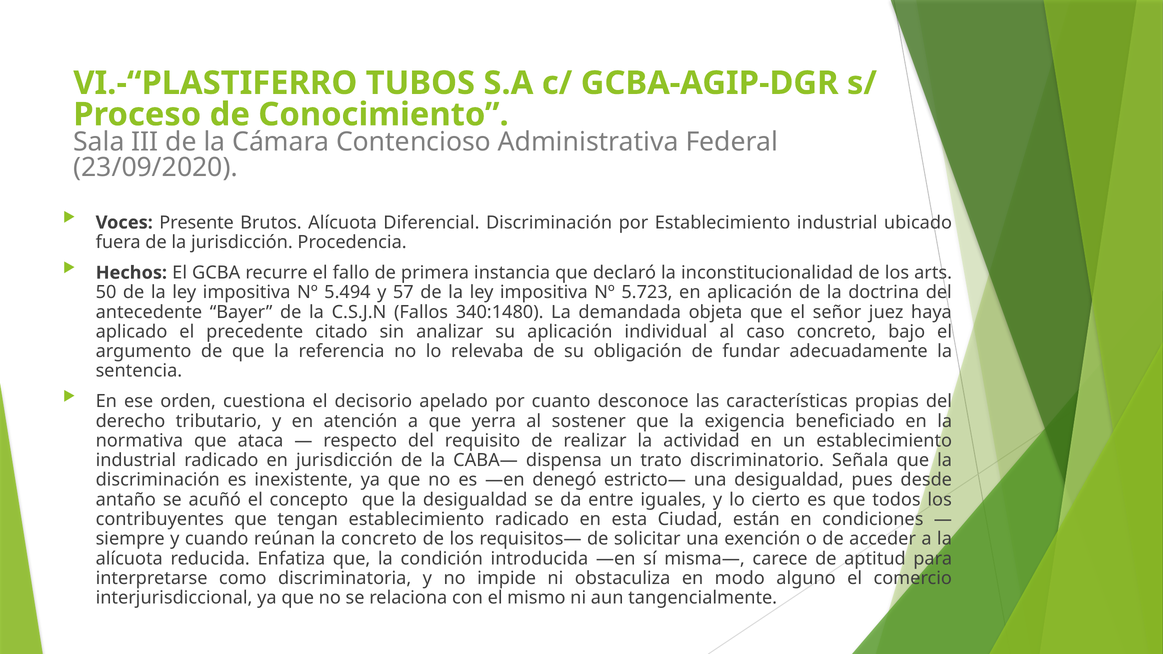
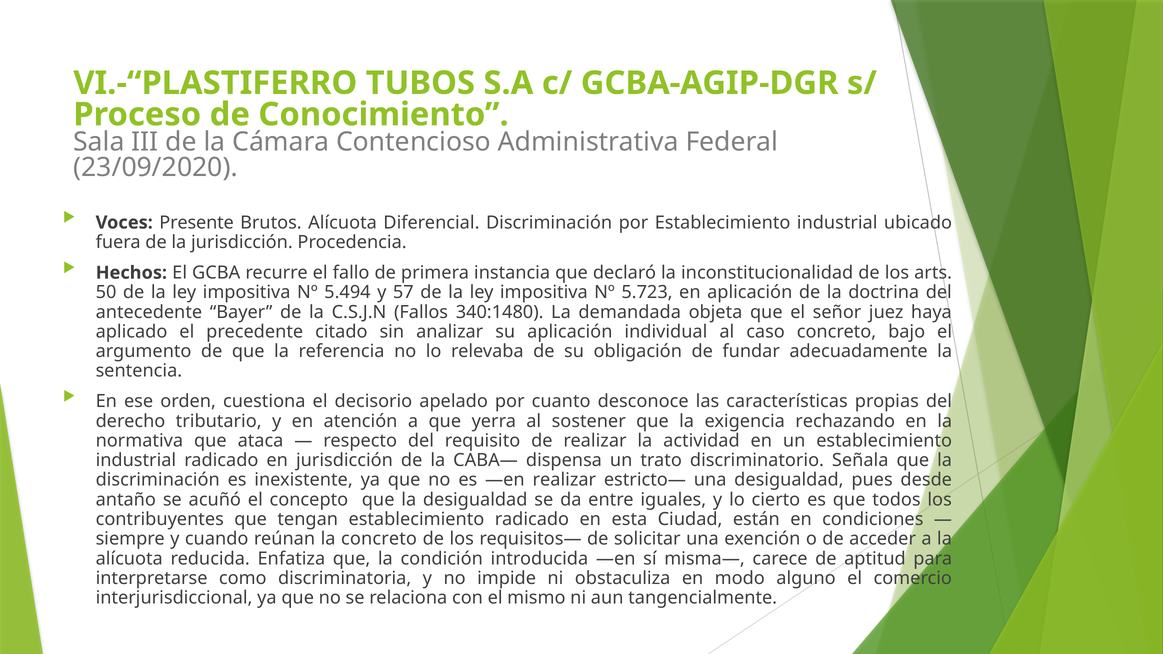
beneficiado: beneficiado -> rechazando (845, 421)
—en denegó: denegó -> realizar (564, 480)
